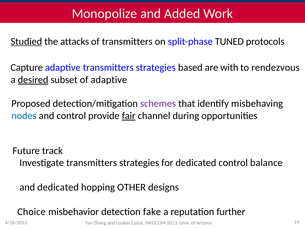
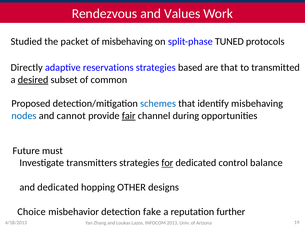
Monopolize: Monopolize -> Rendezvous (105, 14)
Added: Added -> Values (182, 14)
Studied underline: present -> none (26, 41)
attacks: attacks -> packet (75, 41)
of transmitters: transmitters -> misbehaving (127, 41)
Capture: Capture -> Directly (27, 67)
adaptive transmitters: transmitters -> reservations (108, 67)
are with: with -> that (229, 67)
rendezvous: rendezvous -> transmitted (276, 67)
of adaptive: adaptive -> common (109, 80)
schemes colour: purple -> blue (158, 103)
and control: control -> cannot (71, 116)
track: track -> must (52, 150)
for underline: none -> present (167, 163)
